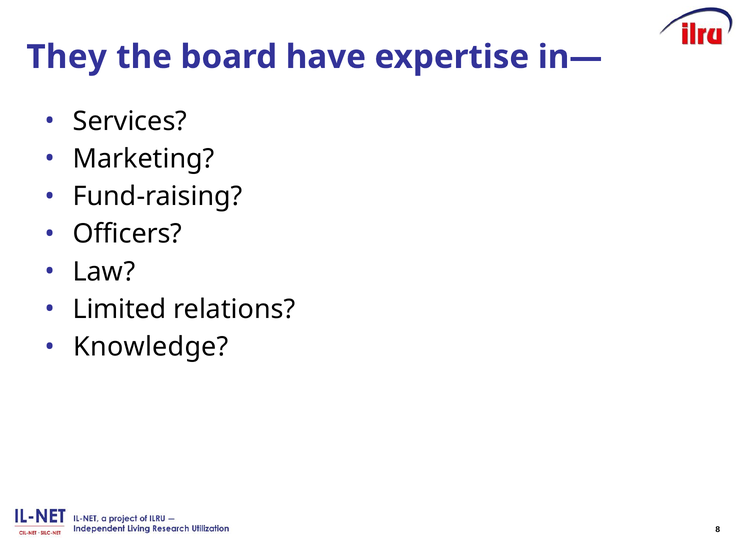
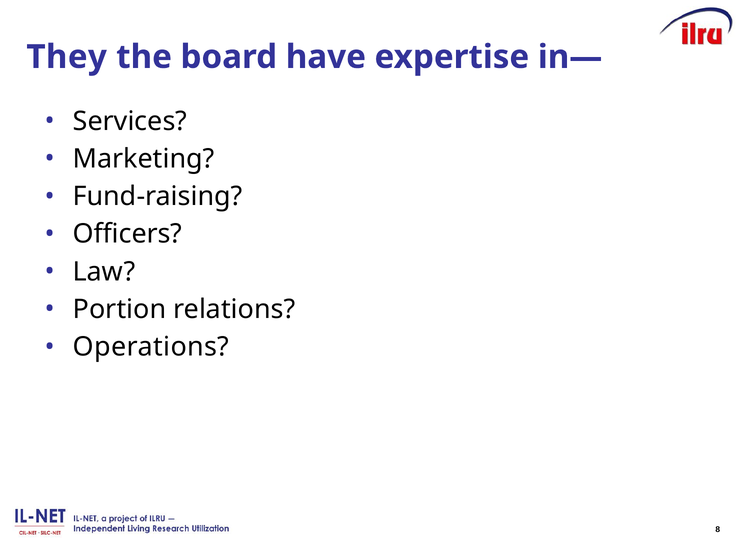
Limited: Limited -> Portion (119, 310)
Knowledge: Knowledge -> Operations (151, 347)
